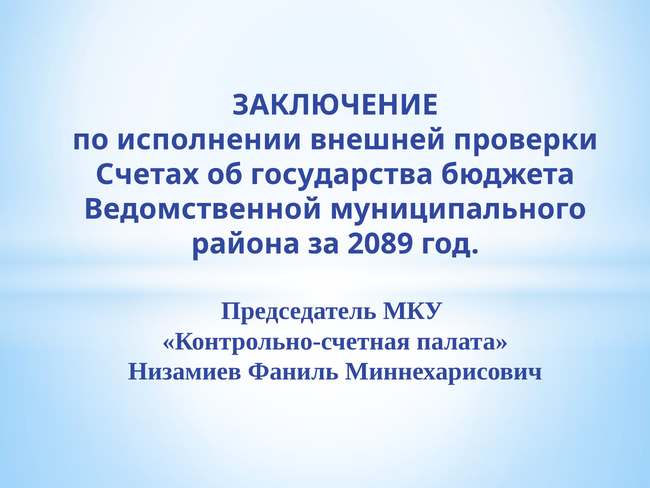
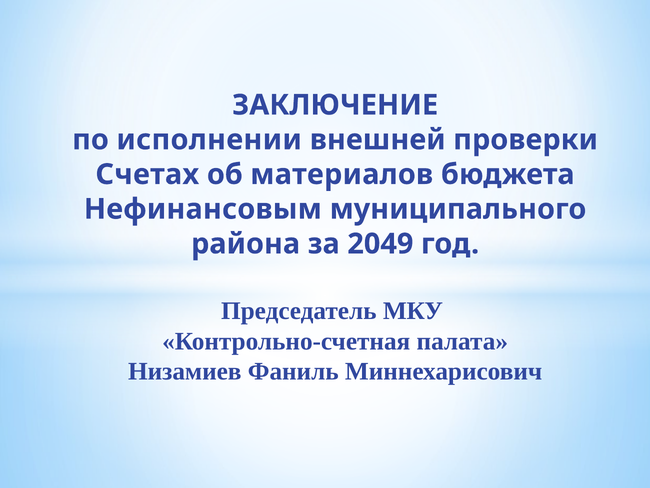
государства: государства -> материалов (342, 174)
Ведомственной: Ведомственной -> Нефинансовым (203, 209)
2089: 2089 -> 2049 (380, 244)
